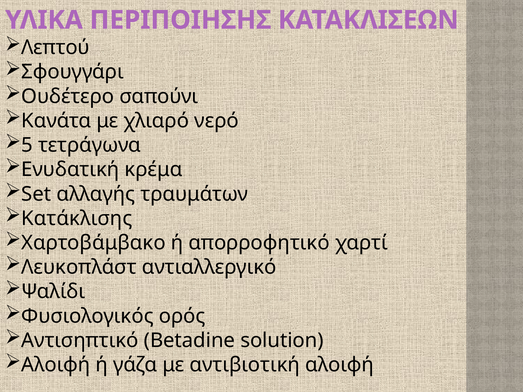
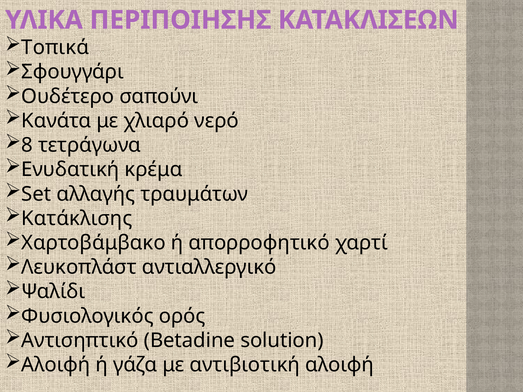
Λεπτού: Λεπτού -> Τοπικά (55, 48)
5: 5 -> 8 (27, 145)
